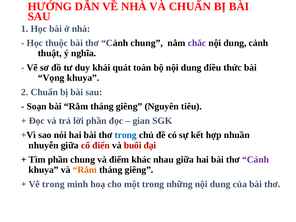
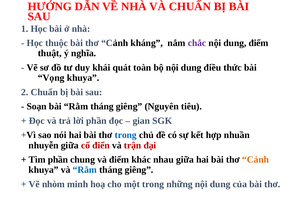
Cảnh chung: chung -> kháng (147, 43)
dung cảnh: cảnh -> điểm (259, 43)
buổi: buổi -> trận (133, 145)
Cảnh colour: purple -> orange (256, 160)
Rằm colour: orange -> blue (85, 170)
Vẽ trong: trong -> nhòm (53, 184)
